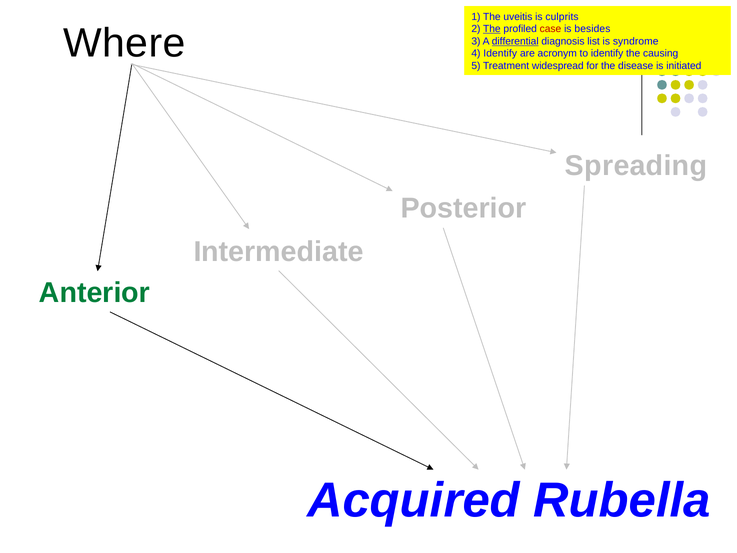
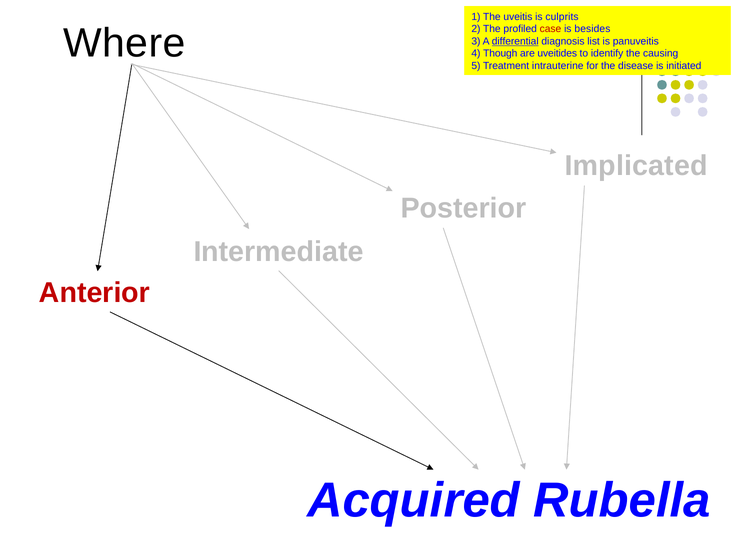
The underline: present -> none (492, 29)
syndrome: syndrome -> panuveitis (636, 41)
4 Identify: Identify -> Though (500, 54)
acronym: acronym -> uveitides (557, 54)
widespread: widespread -> intrauterine (558, 66)
Spreading: Spreading -> Implicated (636, 166)
Anterior colour: green -> red (94, 292)
